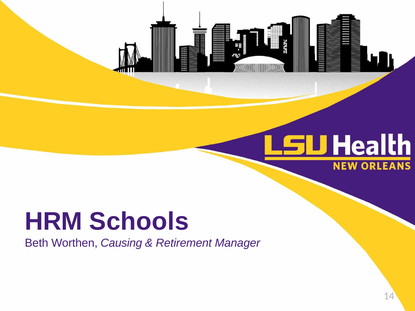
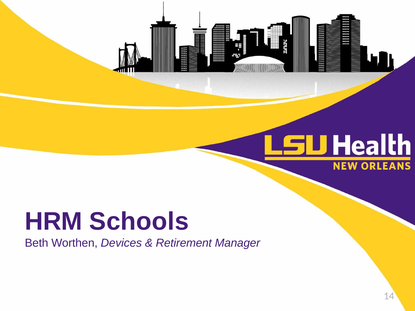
Causing: Causing -> Devices (121, 243)
